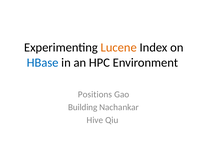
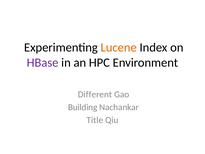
HBase colour: blue -> purple (43, 62)
Positions: Positions -> Different (95, 94)
Hive: Hive -> Title (95, 120)
